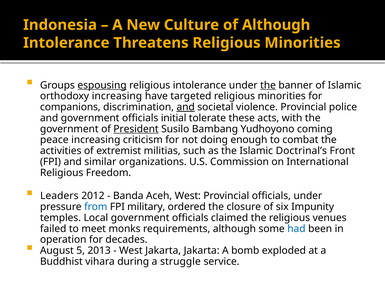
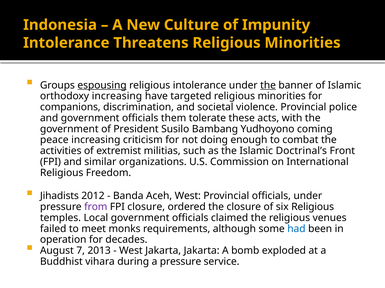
of Although: Although -> Impunity (276, 25)
and underline: present -> none (186, 107)
initial: initial -> them (174, 118)
President underline: present -> none (136, 129)
Leaders: Leaders -> Jihadists (59, 196)
from colour: blue -> purple (96, 207)
FPI military: military -> closure (146, 207)
six Impunity: Impunity -> Religious (313, 207)
5: 5 -> 7 (81, 251)
a struggle: struggle -> pressure (181, 262)
